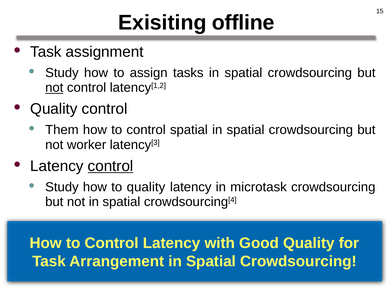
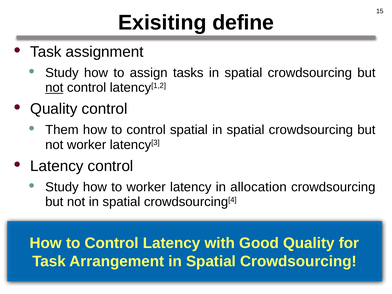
offline: offline -> define (243, 23)
control underline: present -> none (111, 166)
to quality: quality -> worker (146, 187)
microtask: microtask -> allocation (259, 187)
